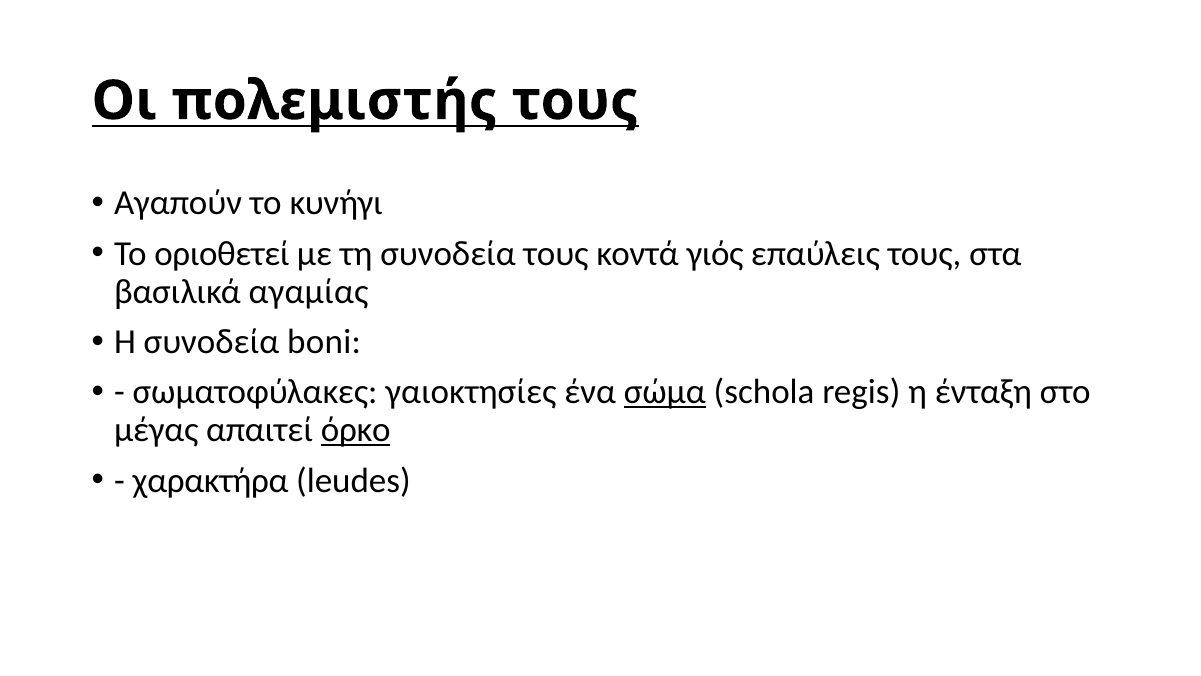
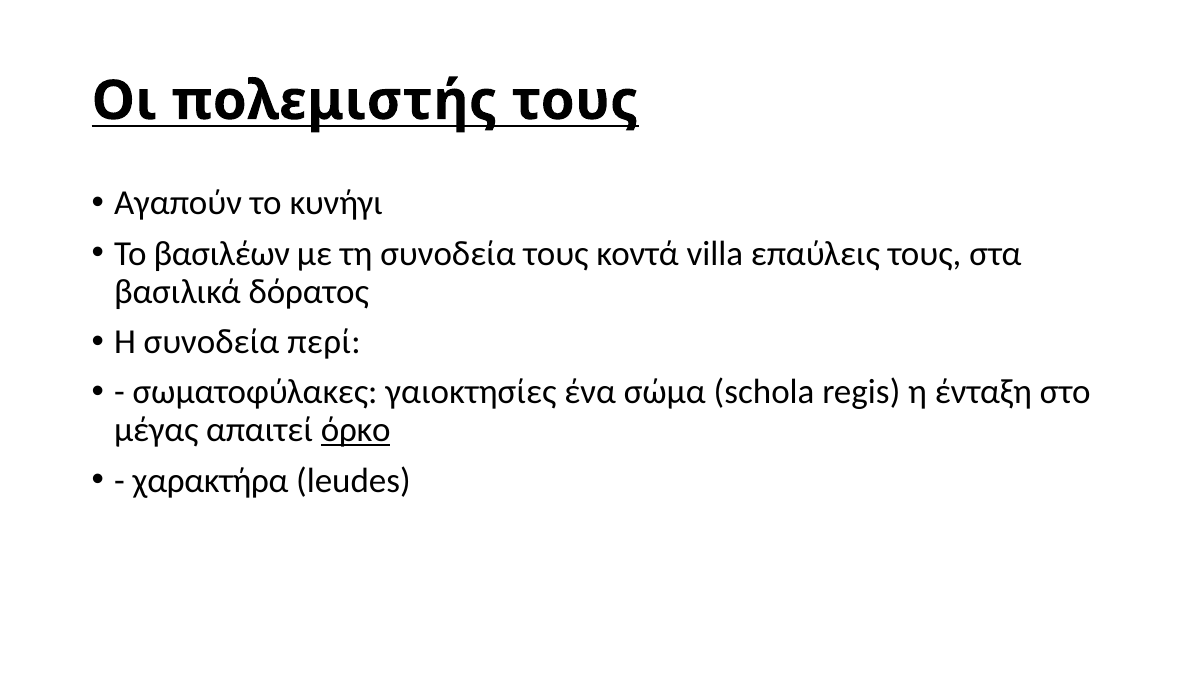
οριοθετεί: οριοθετεί -> βασιλέων (222, 253)
γιός: γιός -> villa (715, 253)
αγαμίας: αγαμίας -> δόρατος (309, 291)
boni: boni -> περί (324, 342)
σώμα underline: present -> none (665, 392)
